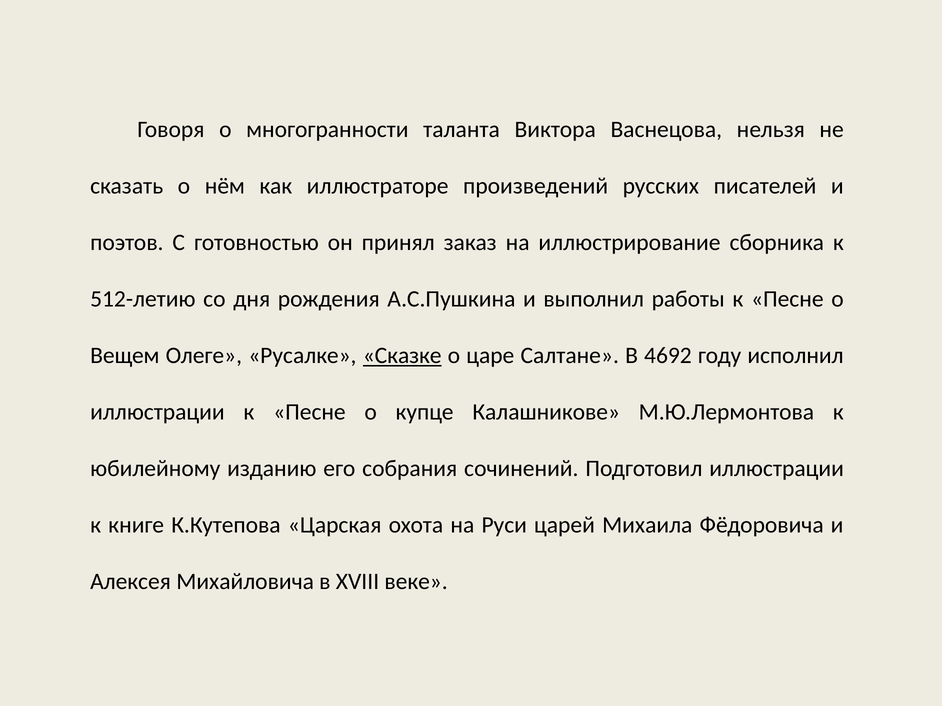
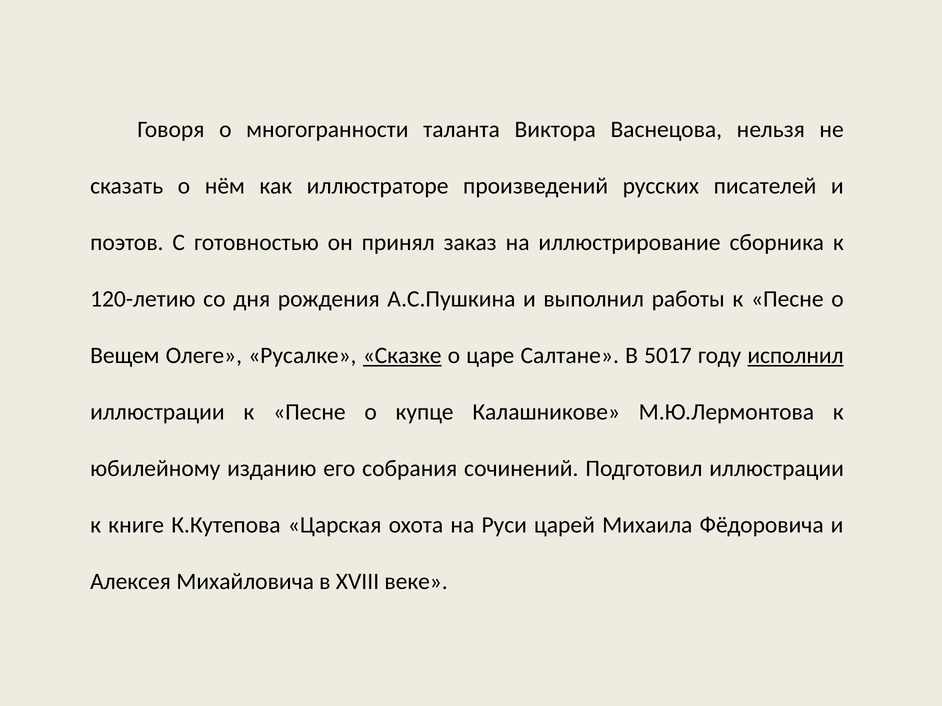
512-летию: 512-летию -> 120-летию (143, 299)
4692: 4692 -> 5017 (668, 356)
исполнил underline: none -> present (796, 356)
